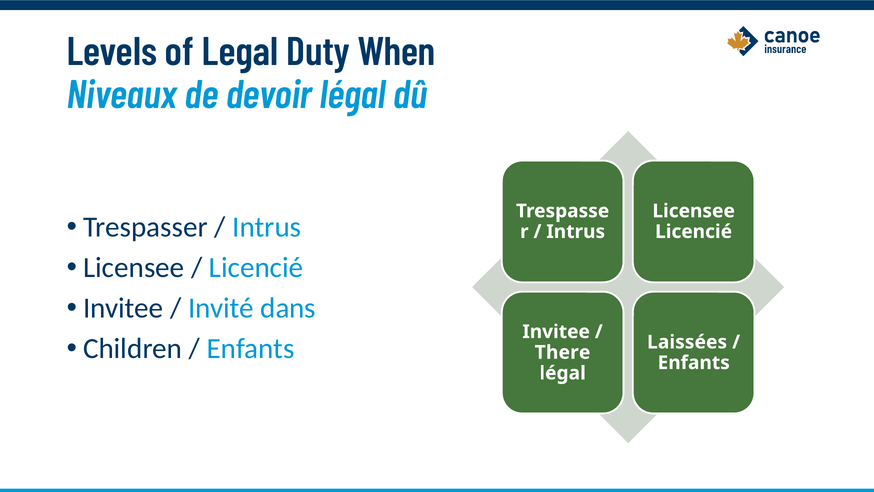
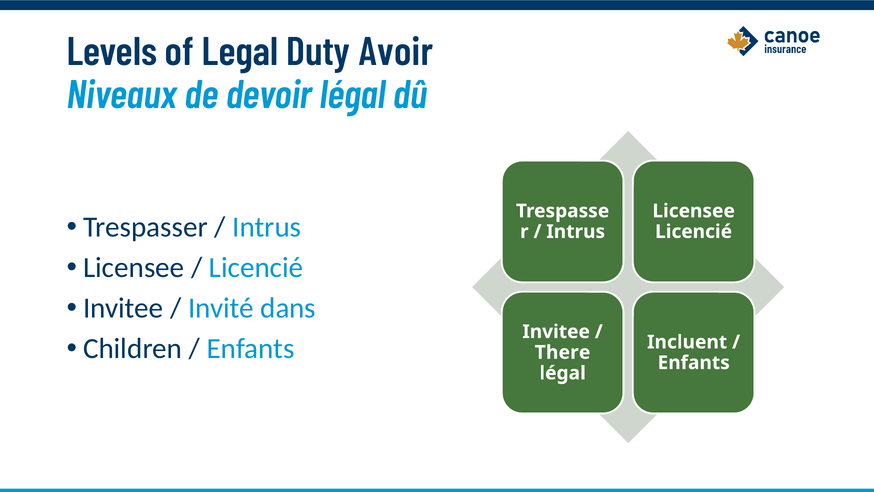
When: When -> Avoir (396, 52)
Laissées: Laissées -> Incluent (687, 342)
